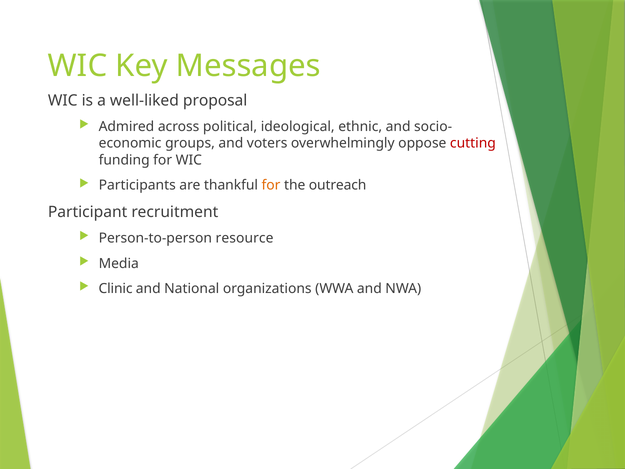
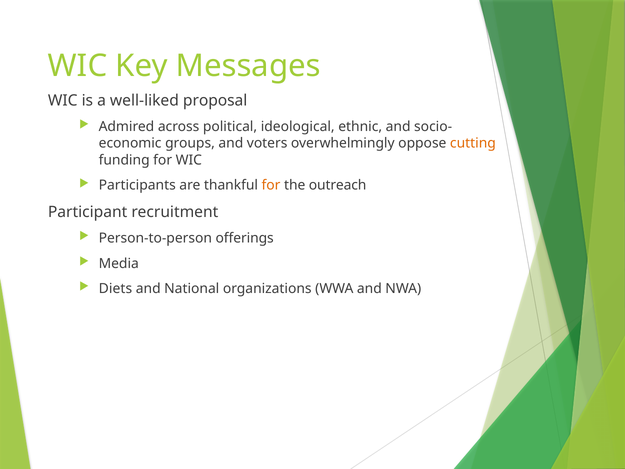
cutting colour: red -> orange (473, 143)
resource: resource -> offerings (245, 238)
Clinic: Clinic -> Diets (115, 289)
